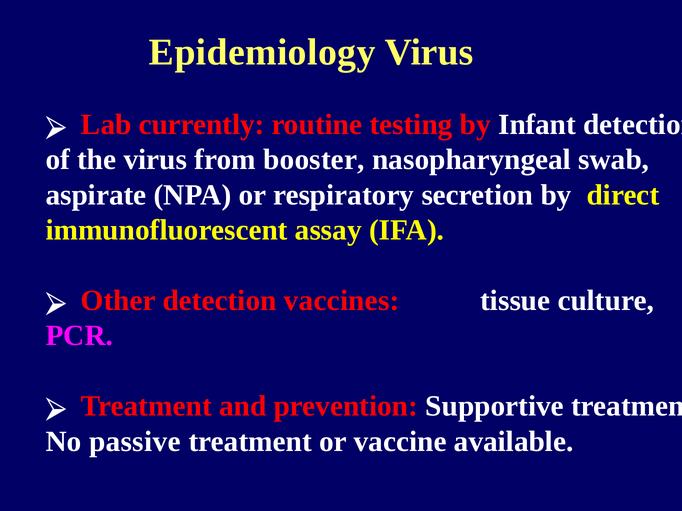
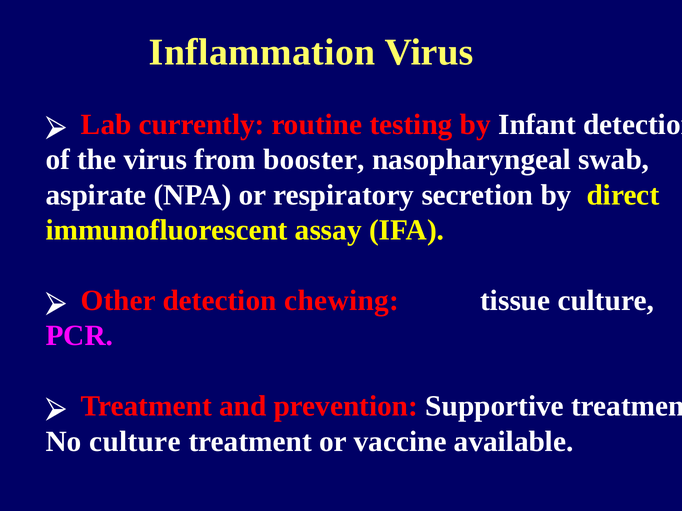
Epidemiology: Epidemiology -> Inflammation (262, 53)
vaccines: vaccines -> chewing (342, 301)
No passive: passive -> culture (135, 442)
